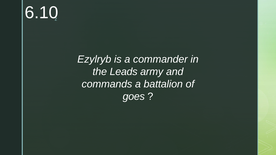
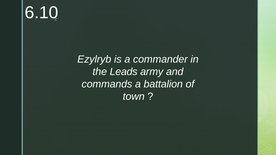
goes: goes -> town (134, 97)
